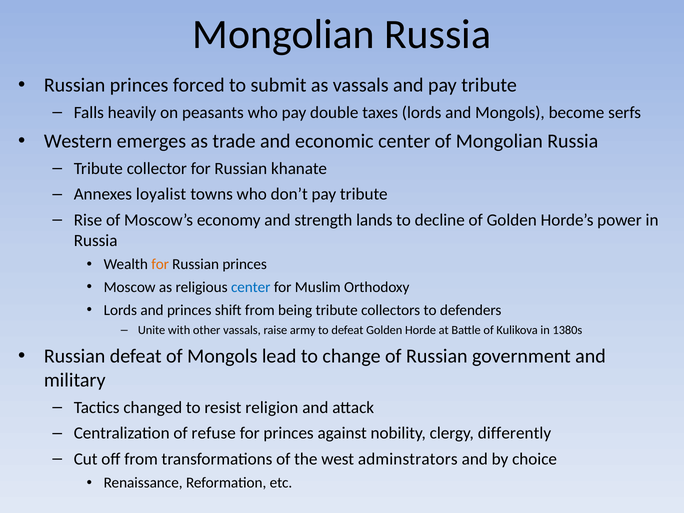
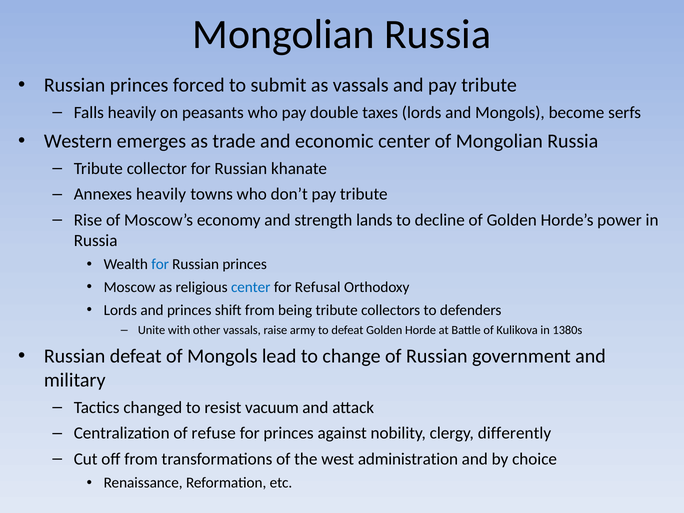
Annexes loyalist: loyalist -> heavily (161, 194)
for colour: orange -> blue (160, 264)
Muslim: Muslim -> Refusal (318, 287)
religion: religion -> vacuum (272, 407)
adminstrators: adminstrators -> administration (408, 459)
